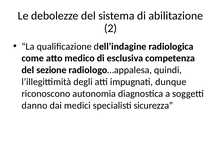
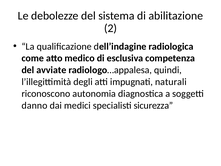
sezione: sezione -> avviate (51, 70)
dunque: dunque -> naturali (171, 82)
